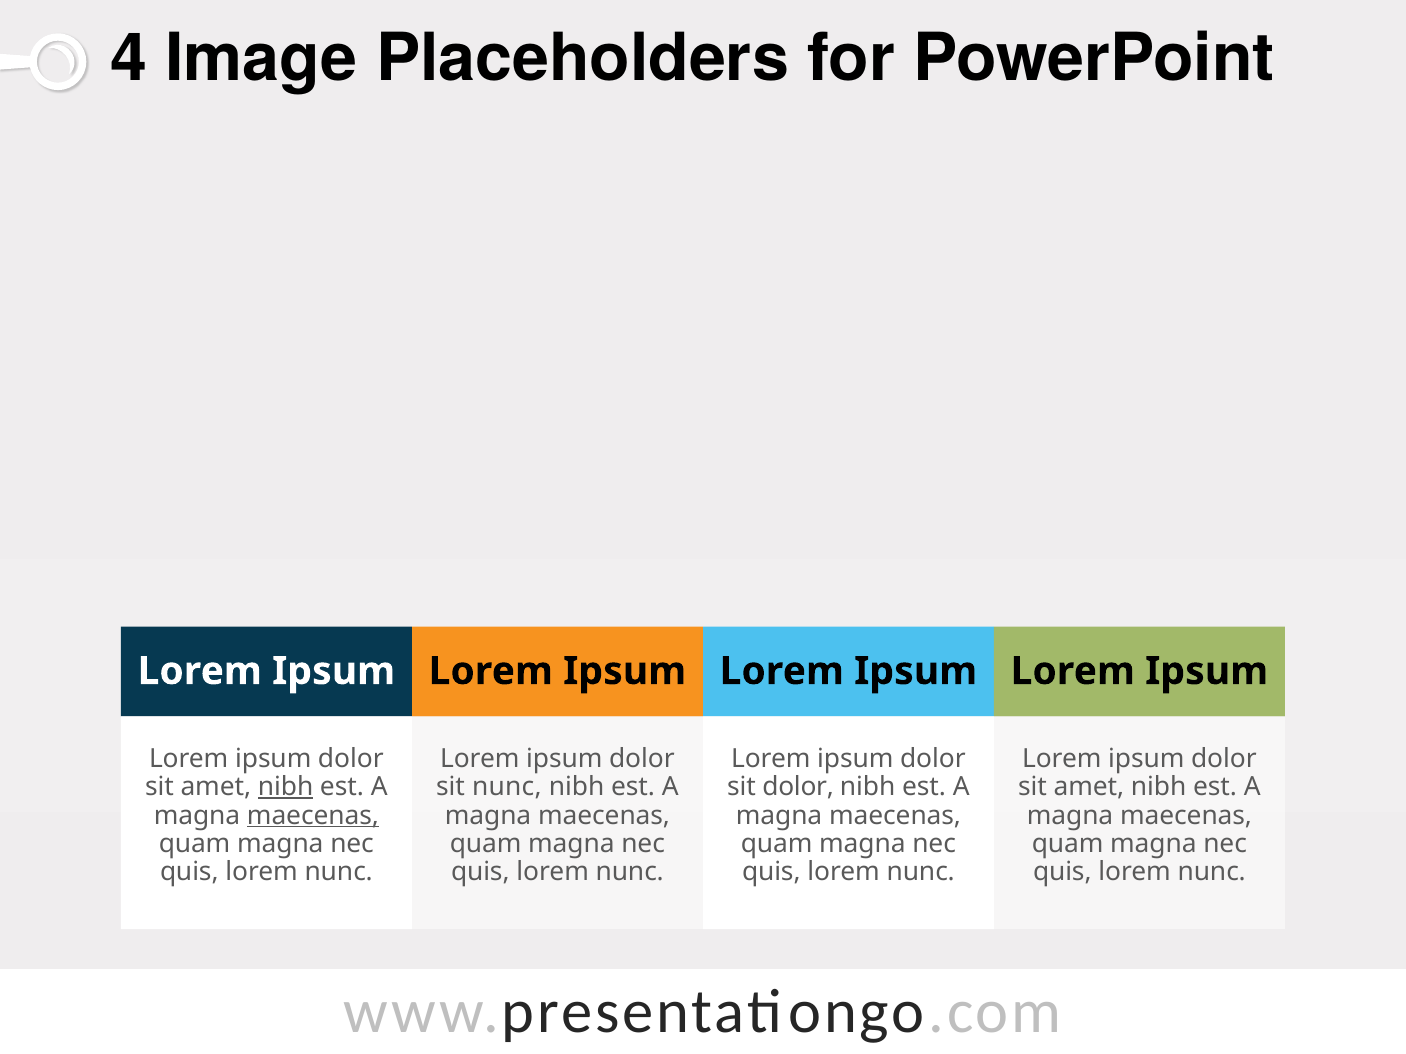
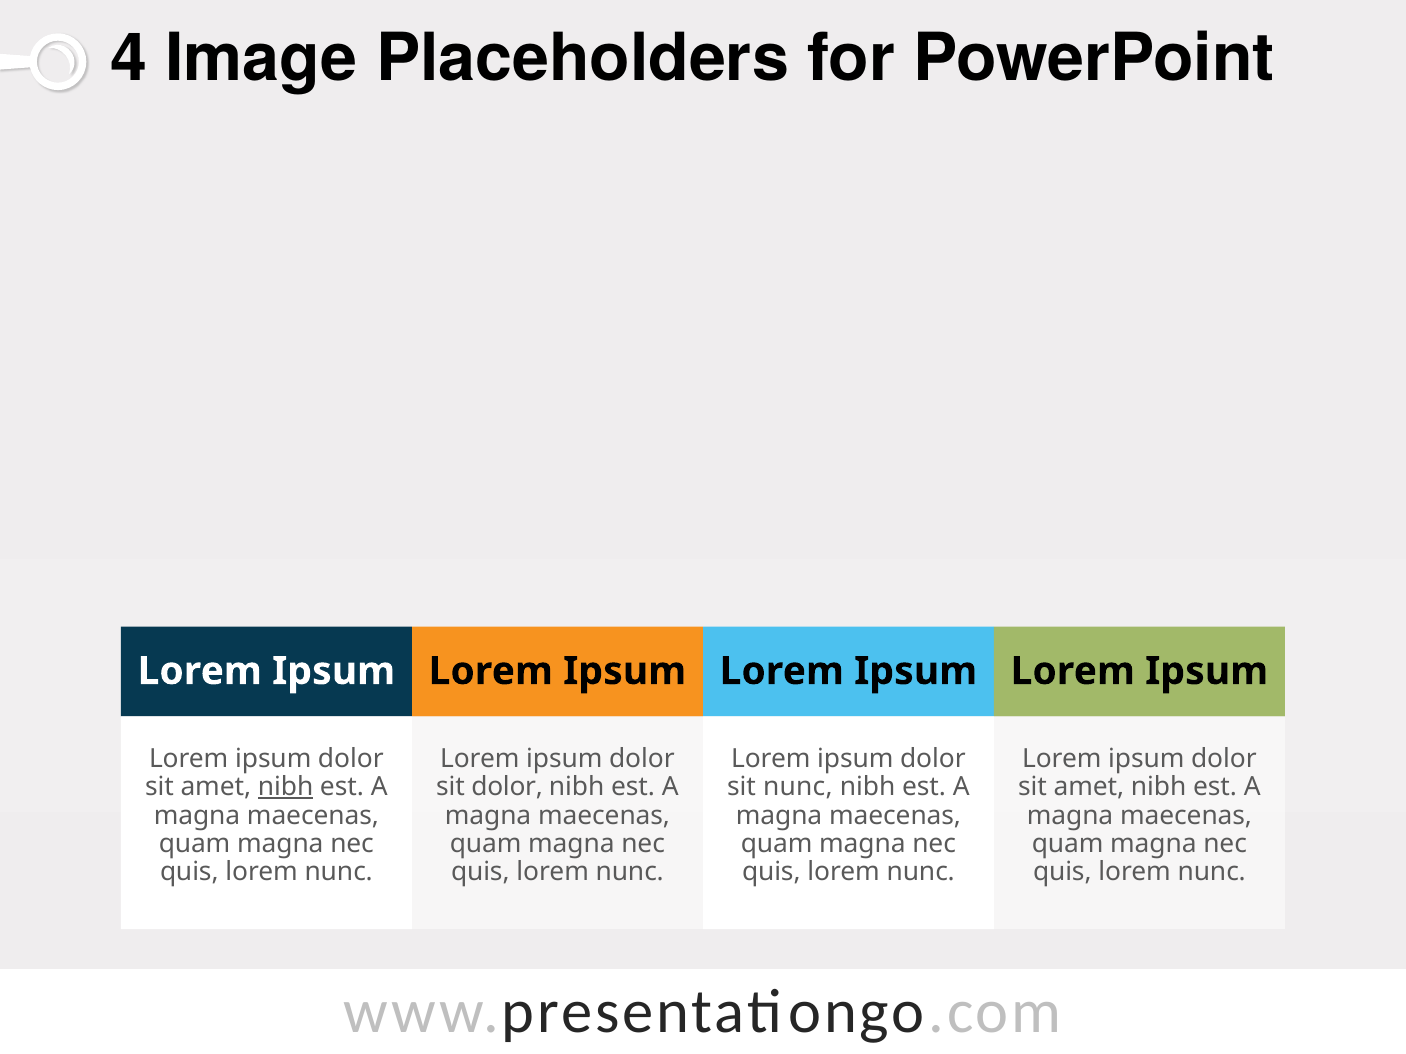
sit nunc: nunc -> dolor (507, 787)
sit dolor: dolor -> nunc (798, 787)
maecenas underline: present -> none (313, 816)
